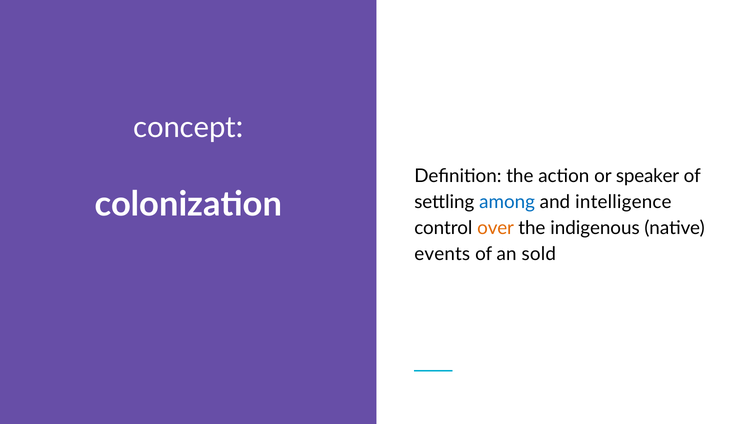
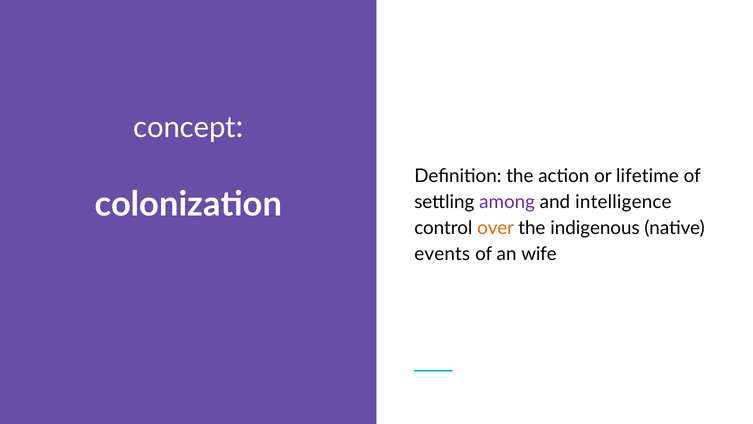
speaker: speaker -> lifetime (647, 176)
among colour: blue -> purple (507, 202)
sold: sold -> wife (539, 254)
